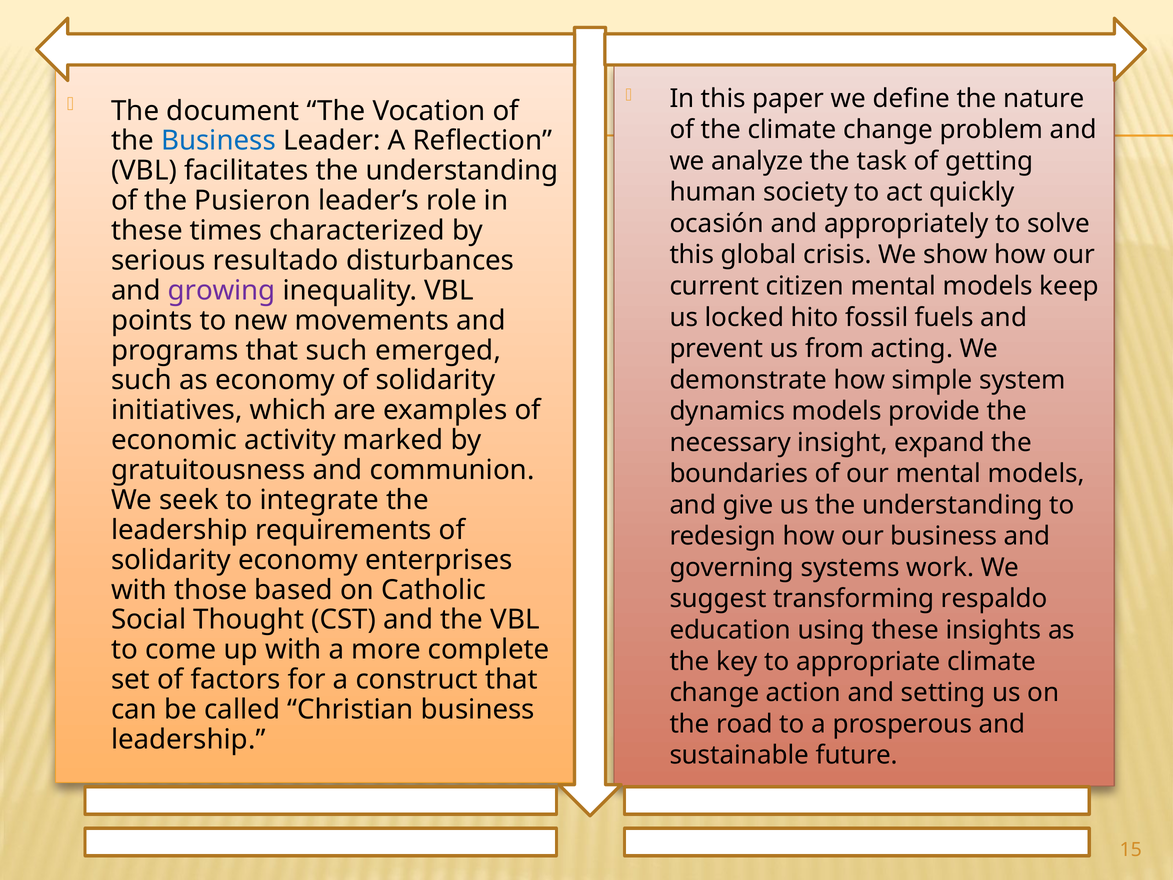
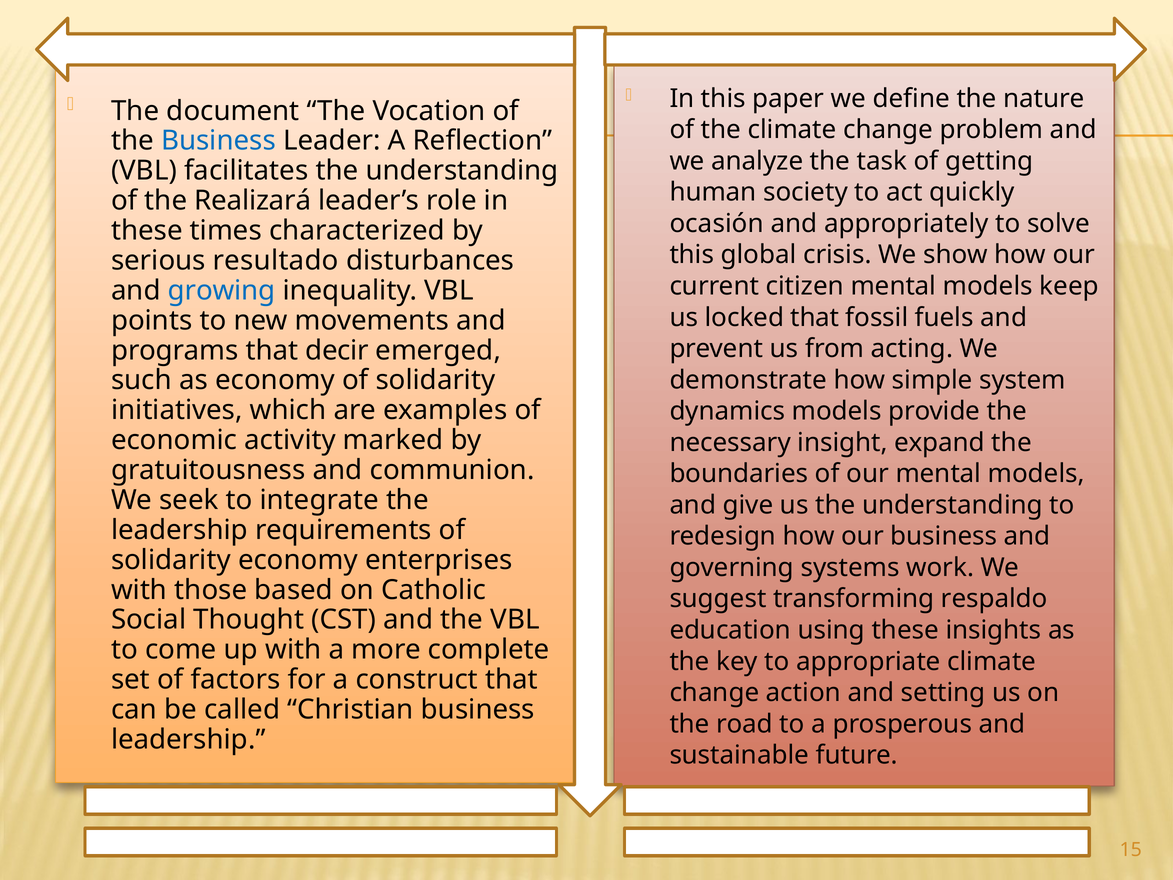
Pusieron: Pusieron -> Realizará (253, 201)
growing colour: purple -> blue (222, 290)
locked hito: hito -> that (815, 317)
that such: such -> decir (337, 350)
